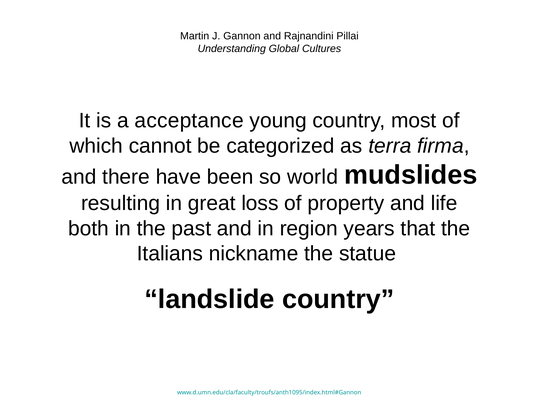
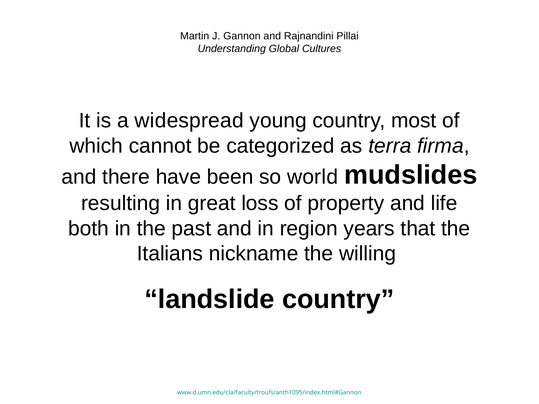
acceptance: acceptance -> widespread (189, 121)
statue: statue -> willing (368, 254)
